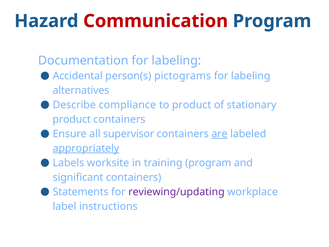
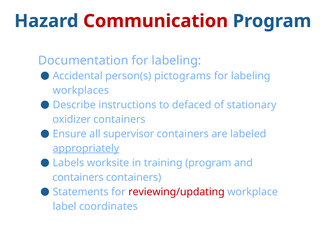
alternatives: alternatives -> workplaces (81, 90)
compliance: compliance -> instructions (127, 105)
to product: product -> defaced (192, 105)
product: product -> oxidizer (72, 119)
are underline: present -> none (219, 134)
significant: significant -> containers (78, 177)
reviewing/updating colour: purple -> red (176, 192)
instructions: instructions -> coordinates (108, 206)
